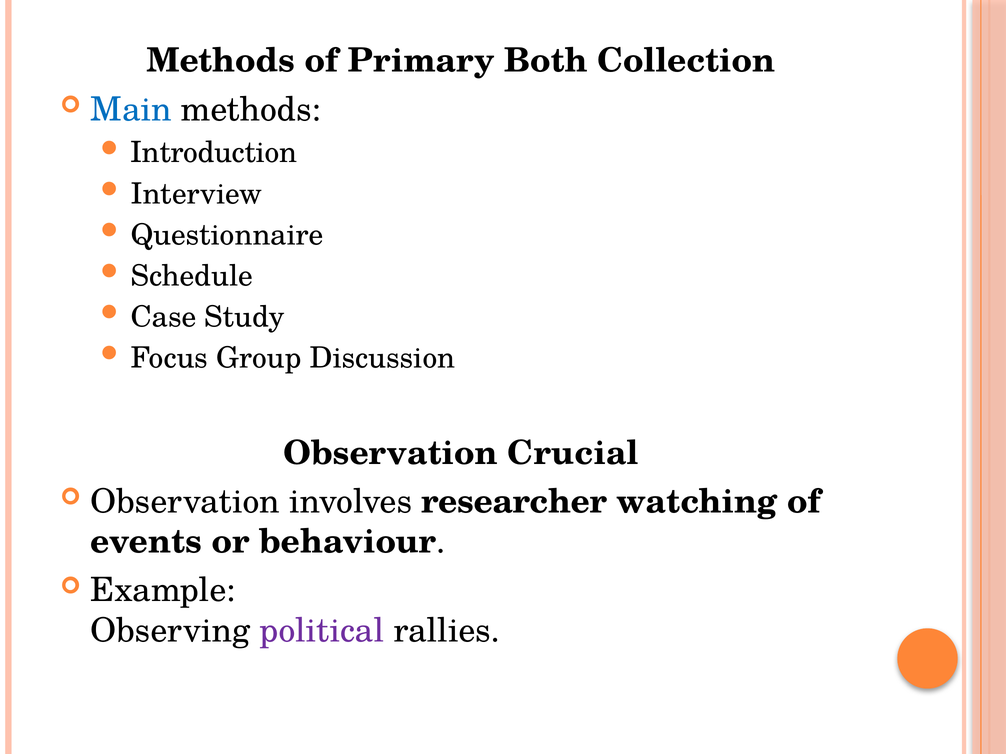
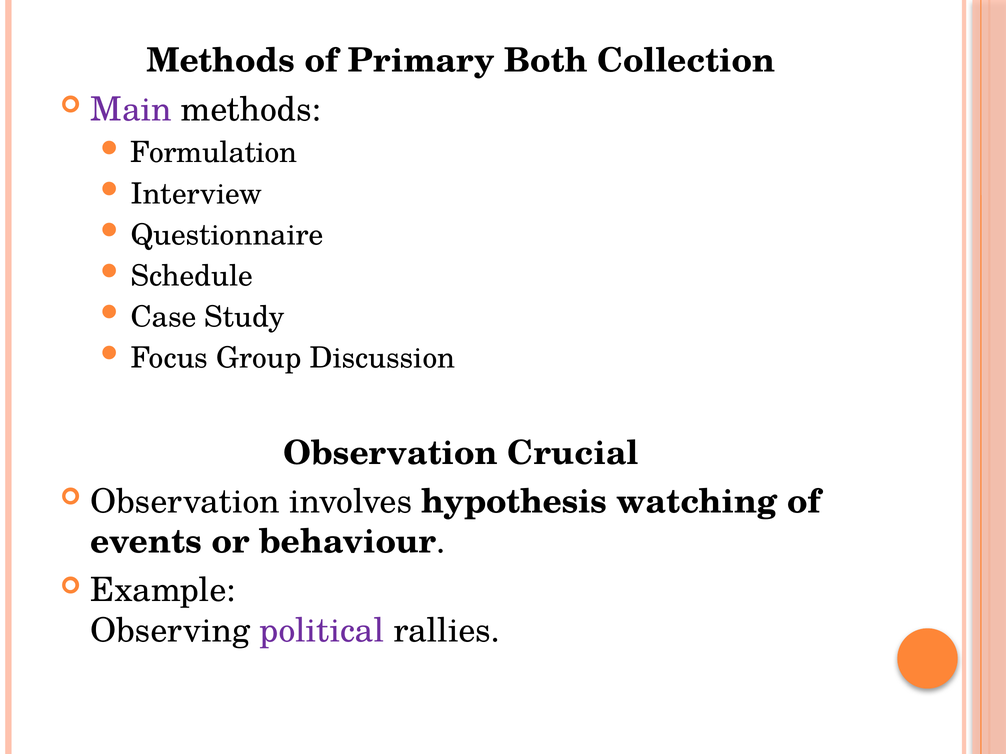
Main colour: blue -> purple (131, 110)
Introduction: Introduction -> Formulation (214, 153)
researcher: researcher -> hypothesis (514, 502)
